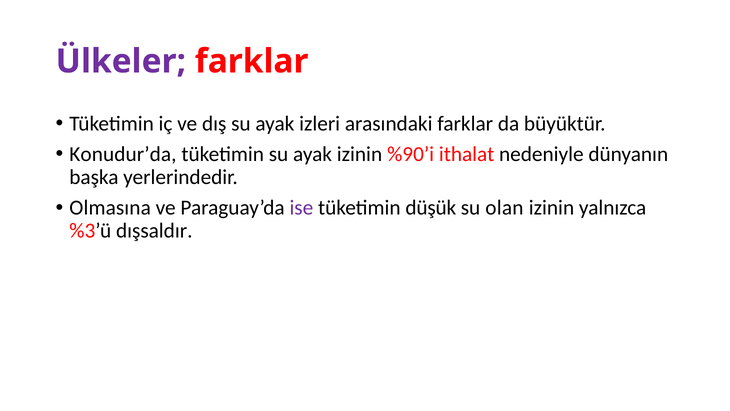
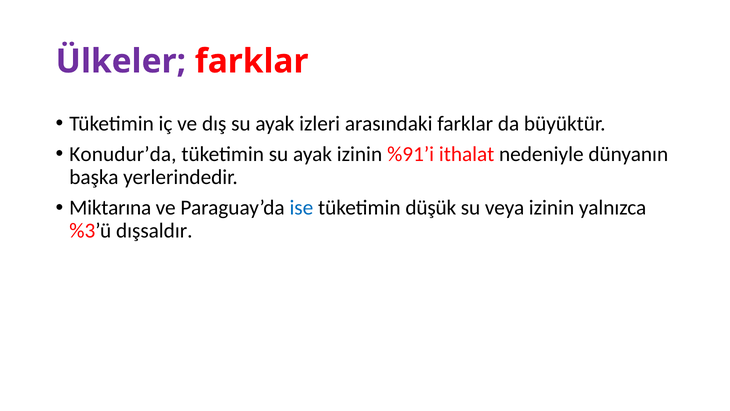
%90’i: %90’i -> %91’i (411, 154)
Olmasına: Olmasına -> Miktarına (110, 208)
ise colour: purple -> blue (301, 208)
olan: olan -> veya (505, 208)
